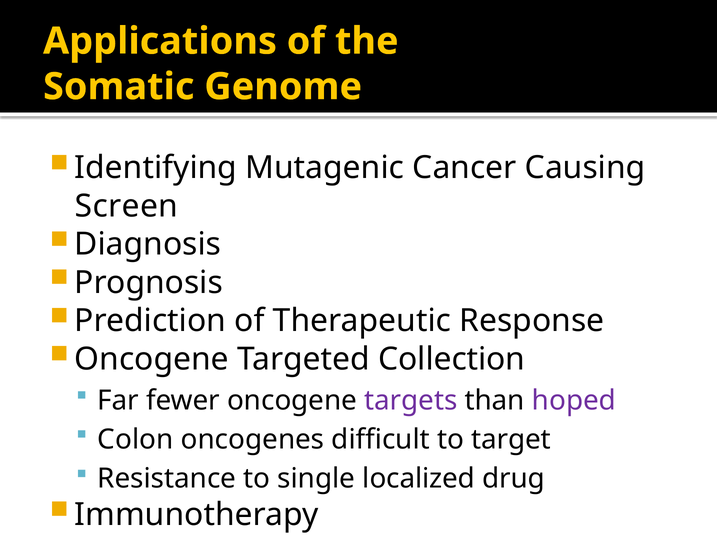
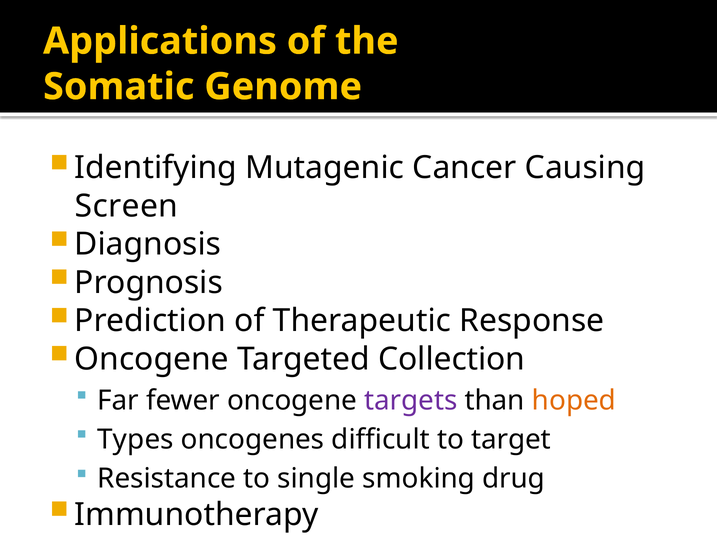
hoped colour: purple -> orange (574, 400)
Colon: Colon -> Types (136, 439)
localized: localized -> smoking (419, 478)
